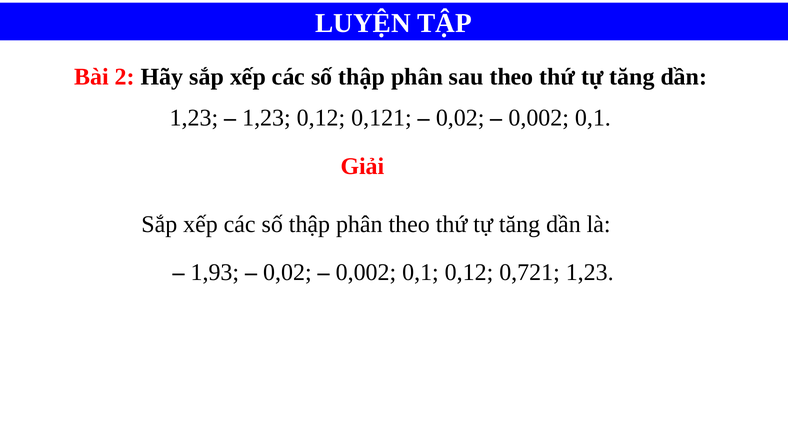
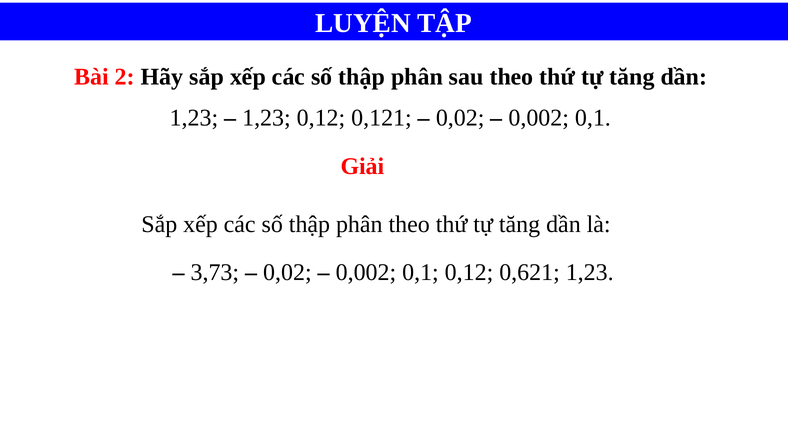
1,93: 1,93 -> 3,73 (215, 273)
0,721: 0,721 -> 0,621 (530, 273)
